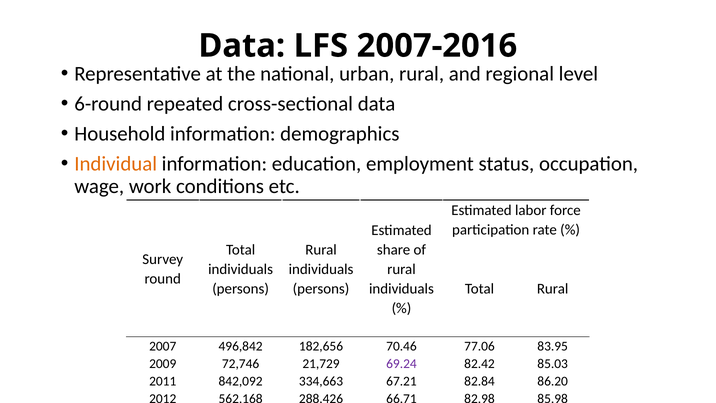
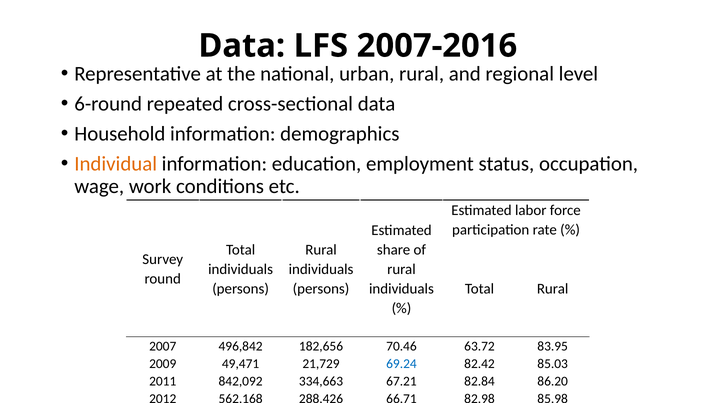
77.06: 77.06 -> 63.72 (479, 346)
72,746: 72,746 -> 49,471 (241, 364)
69.24 colour: purple -> blue (401, 364)
